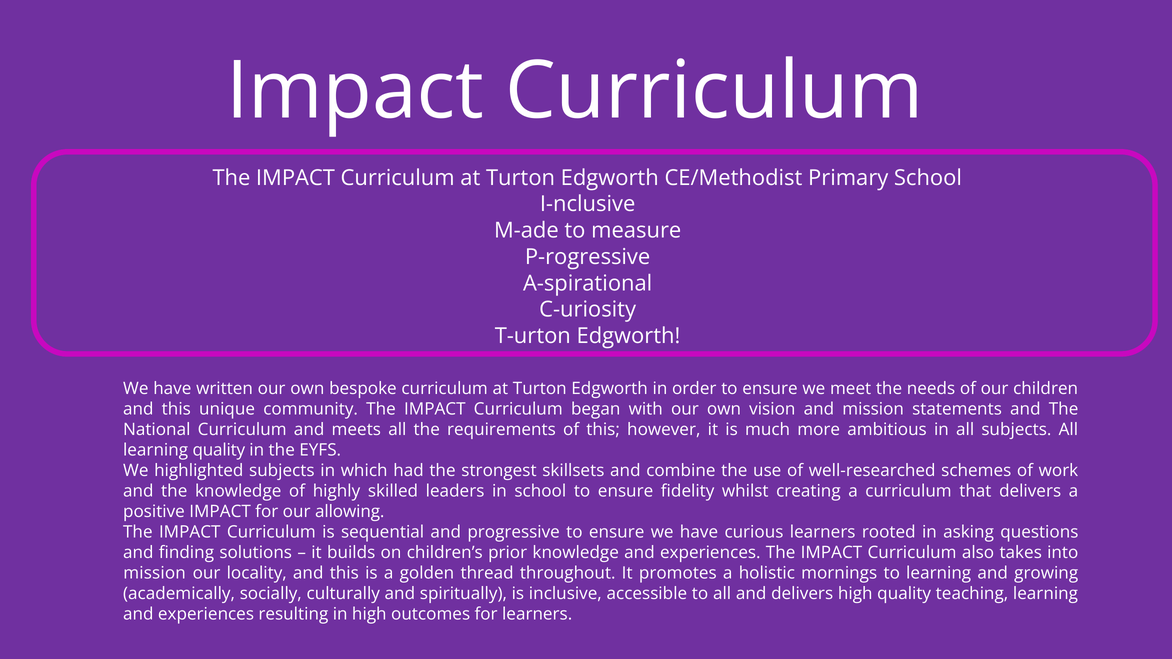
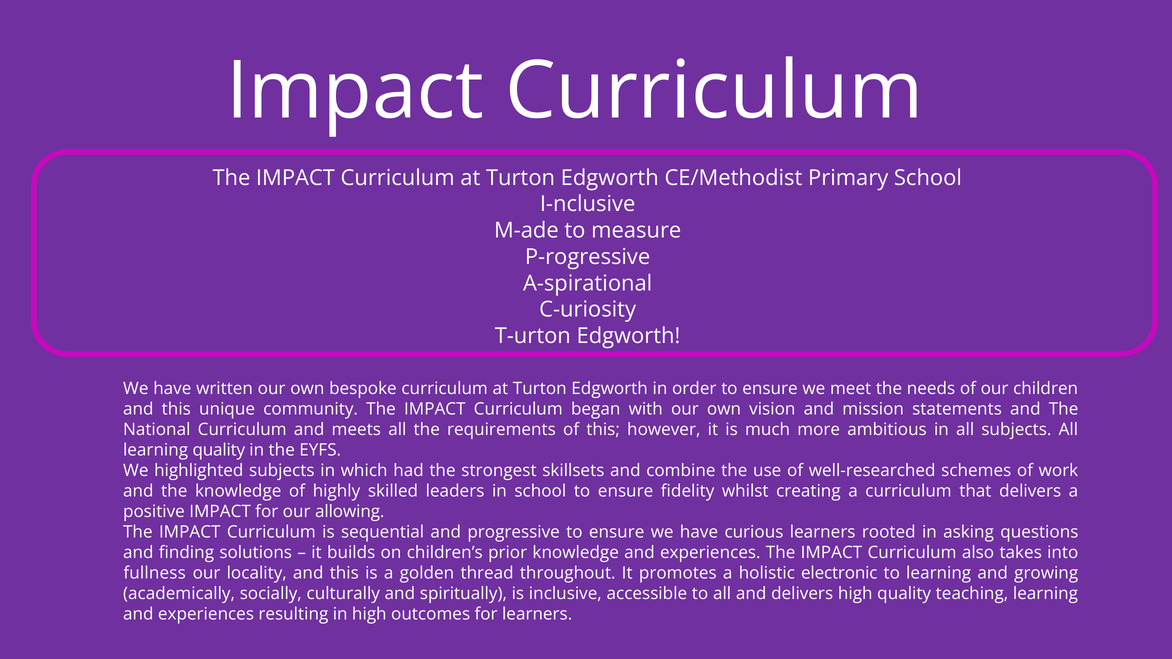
mission: mission -> fullness (155, 573)
mornings: mornings -> electronic (839, 573)
